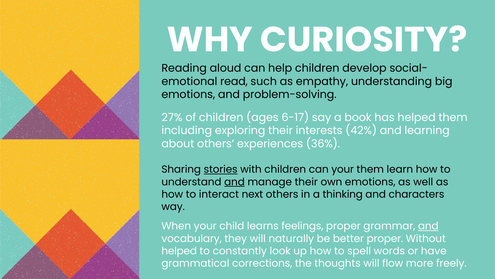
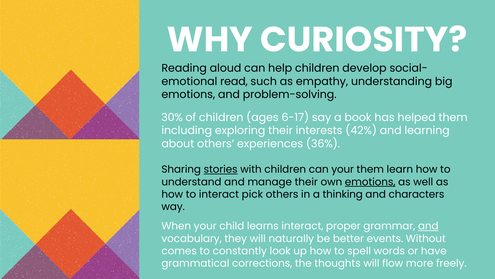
27%: 27% -> 30% (172, 117)
and underline: present -> none (234, 182)
emotions underline: none -> present (370, 182)
next: next -> pick (252, 194)
learns feelings: feelings -> interact (302, 226)
better proper: proper -> events (385, 238)
helped: helped -> comes (179, 251)
